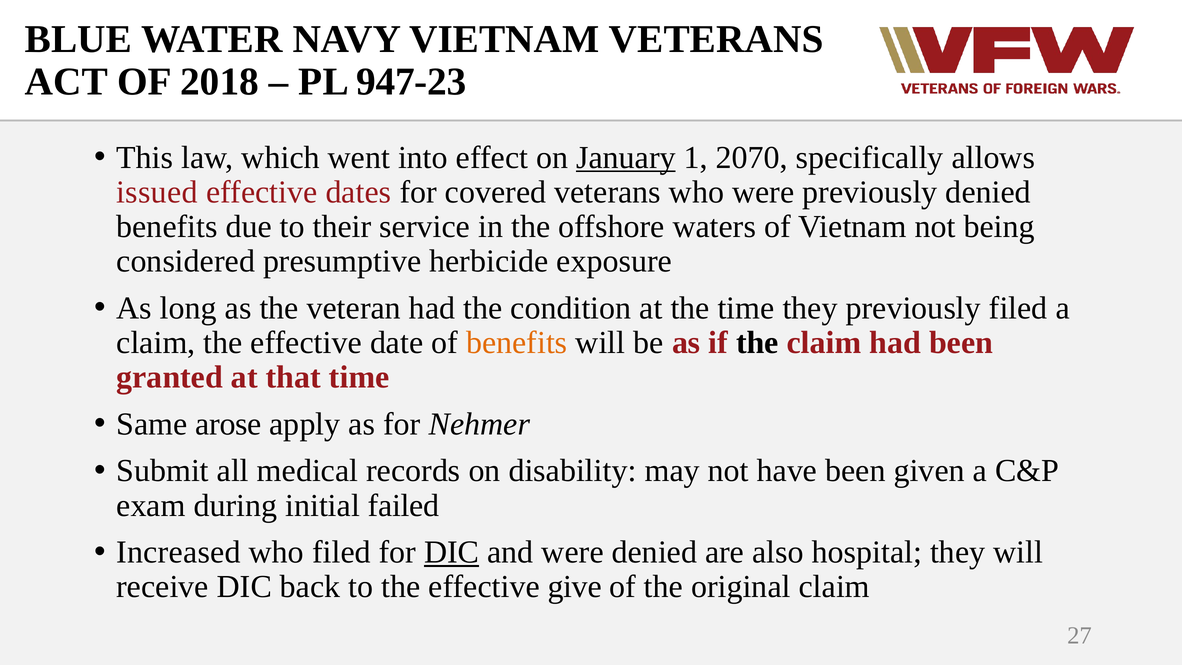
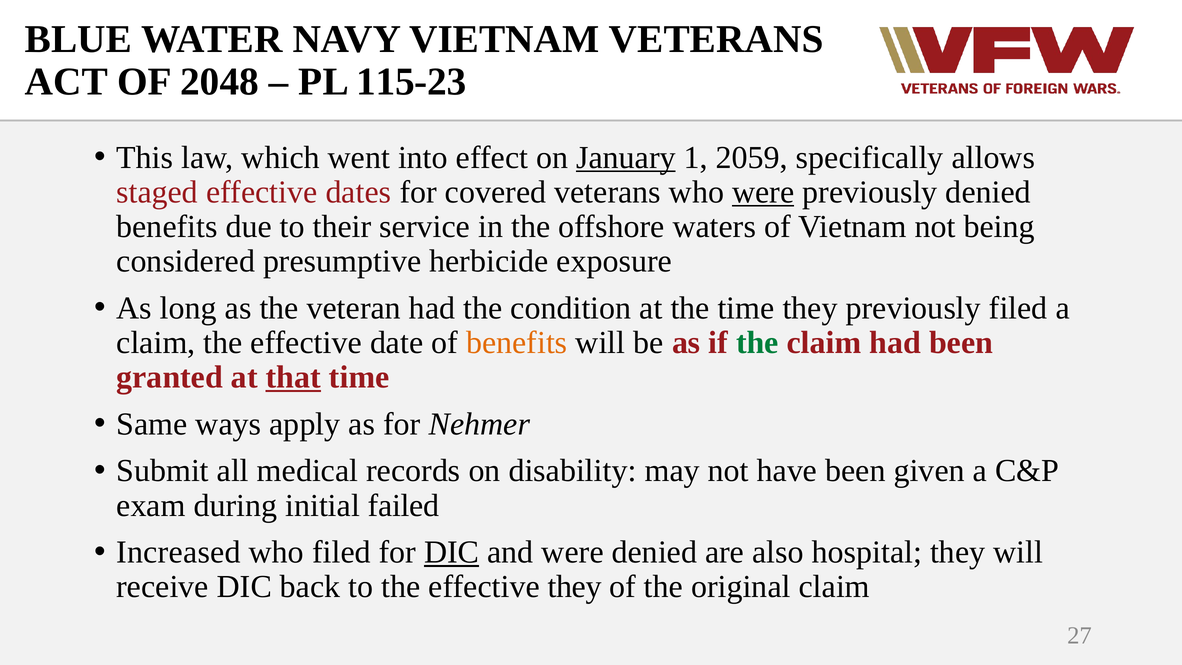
2018: 2018 -> 2048 (220, 82)
947-23: 947-23 -> 115-23 (411, 82)
2070: 2070 -> 2059 (752, 157)
issued: issued -> staged (157, 192)
were underline: none -> present (763, 192)
the colour: black -> green (757, 342)
that underline: none -> present (293, 377)
arose: arose -> ways (228, 424)
effective give: give -> they (575, 587)
